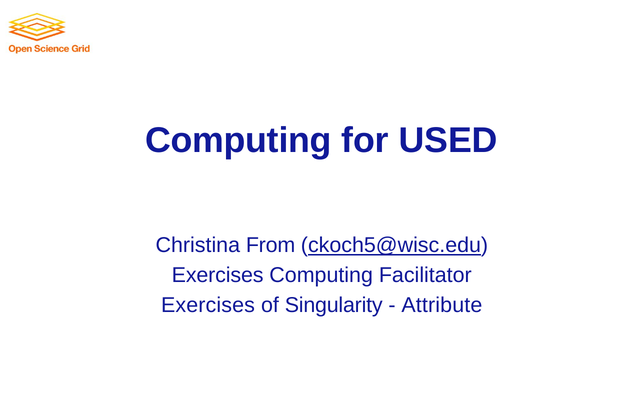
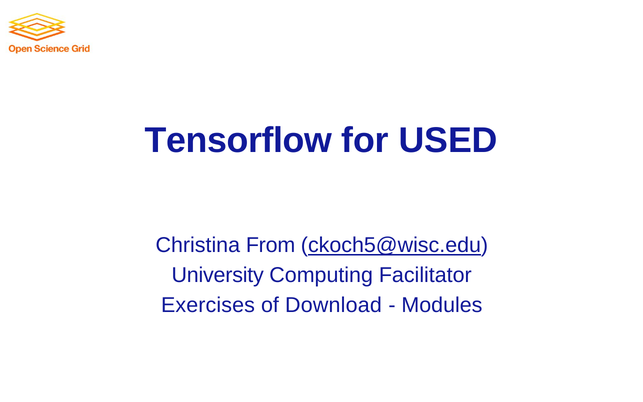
Computing: Computing -> Tensorflow (238, 140)
Exercises: Exercises -> University (218, 275)
Singularity: Singularity -> Download (334, 305)
Attribute: Attribute -> Modules (442, 305)
